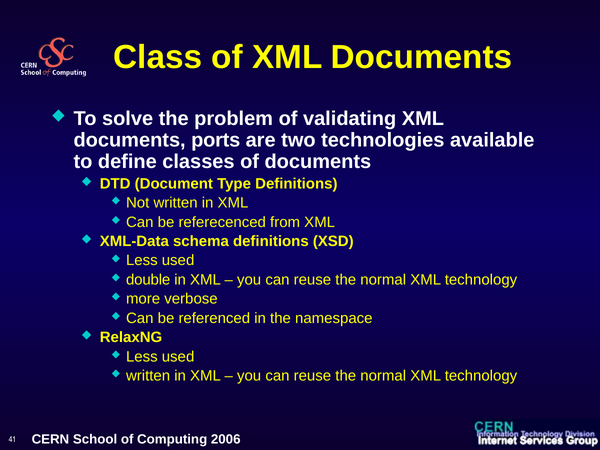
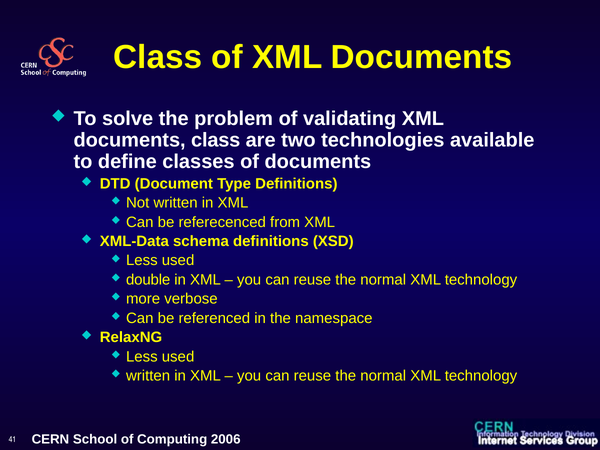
documents ports: ports -> class (216, 140)
